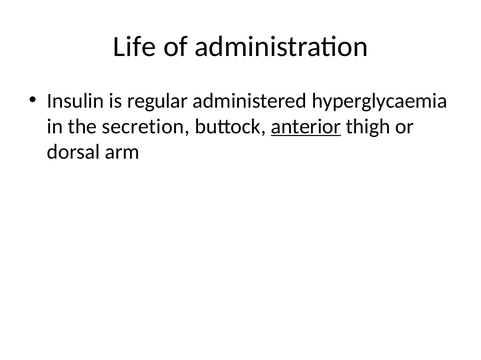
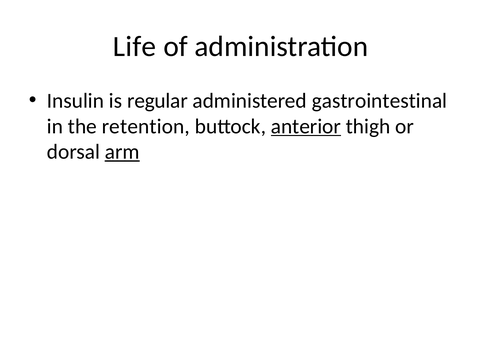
hyperglycaemia: hyperglycaemia -> gastrointestinal (379, 101)
secretion: secretion -> retention (146, 127)
arm underline: none -> present (122, 152)
